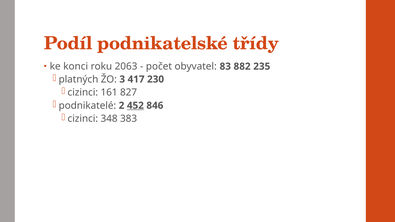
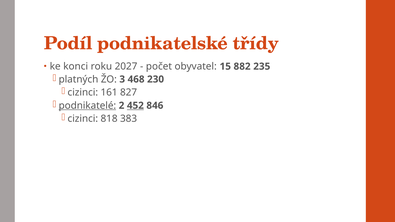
2063: 2063 -> 2027 (126, 66)
83: 83 -> 15 (225, 66)
417: 417 -> 468 (136, 79)
podnikatelé underline: none -> present (87, 106)
348: 348 -> 818 (109, 119)
